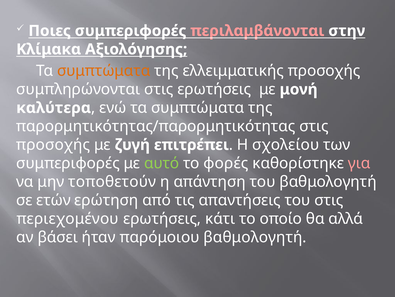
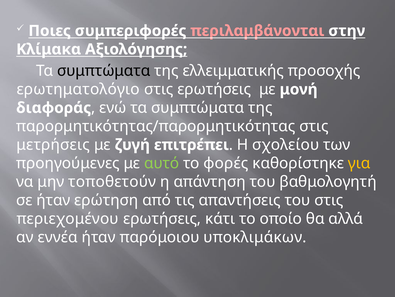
συμπτώματα colour: orange -> black (104, 71)
συμπληρώνονται: συμπληρώνονται -> ερωτηματολόγιο (78, 89)
καλύτερα: καλύτερα -> διαφοράς (54, 108)
προσοχής: προσοχής -> μετρήσεις (53, 145)
συμπεριφορές: συμπεριφορές -> προηγούμενες (68, 163)
για colour: pink -> yellow (359, 163)
σε ετών: ετών -> ήταν (53, 200)
βάσει: βάσει -> εννέα (58, 237)
παρόμοιου βαθμολογητή: βαθμολογητή -> υποκλιμάκων (255, 237)
